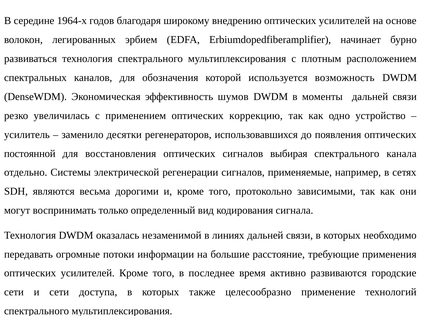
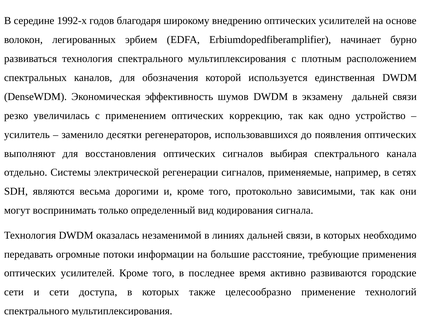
1964-х: 1964-х -> 1992-х (72, 21)
возможность: возможность -> единственная (345, 78)
моменты: моменты -> экзамену (322, 97)
постоянной: постоянной -> выполняют (30, 153)
